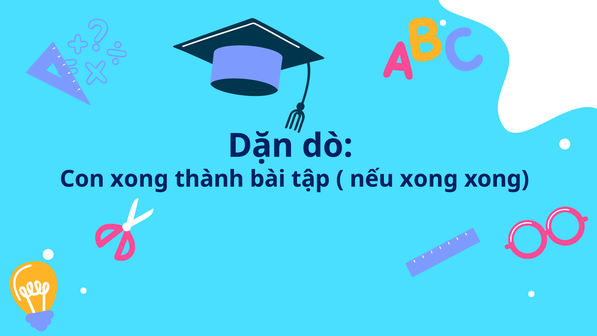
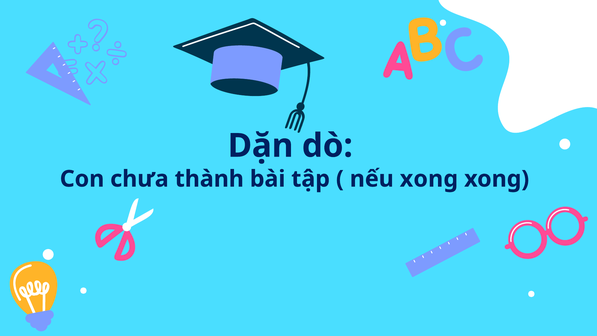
Con xong: xong -> chưa (139, 179)
